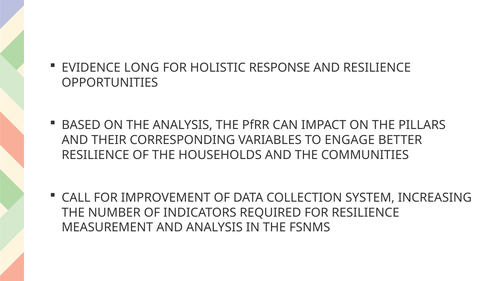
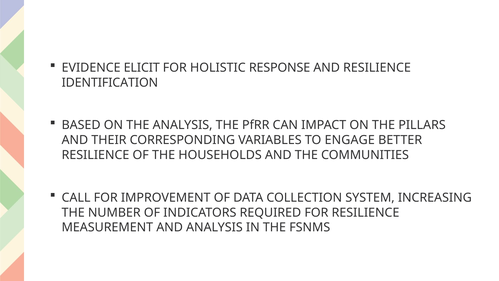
LONG: LONG -> ELICIT (142, 68)
OPPORTUNITIES: OPPORTUNITIES -> IDENTIFICATION (110, 83)
